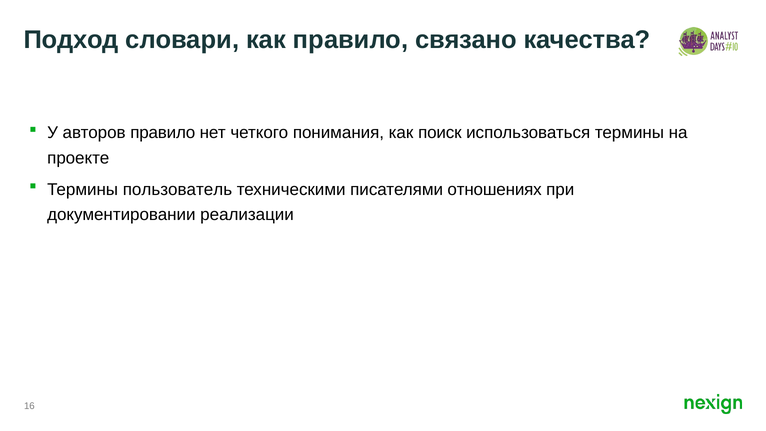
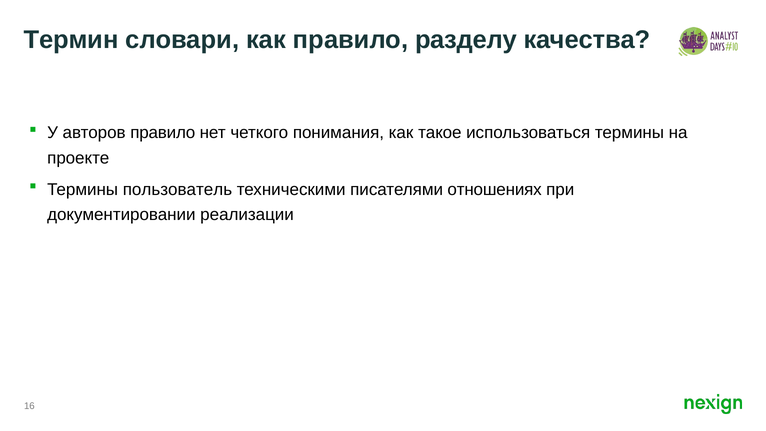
Подход: Подход -> Термин (71, 40)
связано: связано -> разделу (466, 40)
поиск: поиск -> такое (440, 133)
